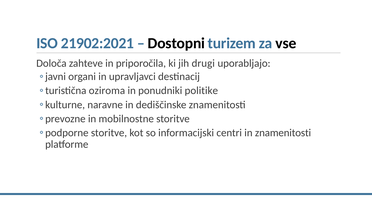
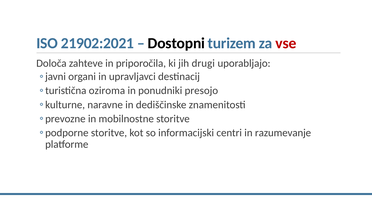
vse colour: black -> red (286, 43)
politike: politike -> presojo (201, 91)
in znamenitosti: znamenitosti -> razumevanje (283, 133)
